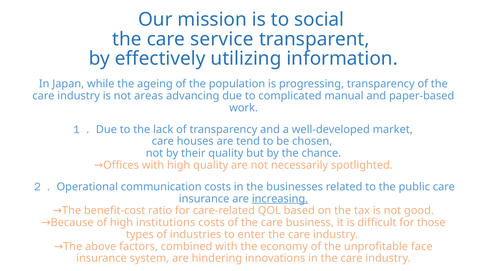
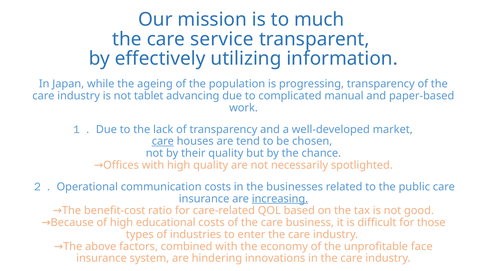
social: social -> much (319, 20)
areas: areas -> tablet (149, 96)
care underline: none -> present (163, 141)
institutions: institutions -> educational (166, 223)
